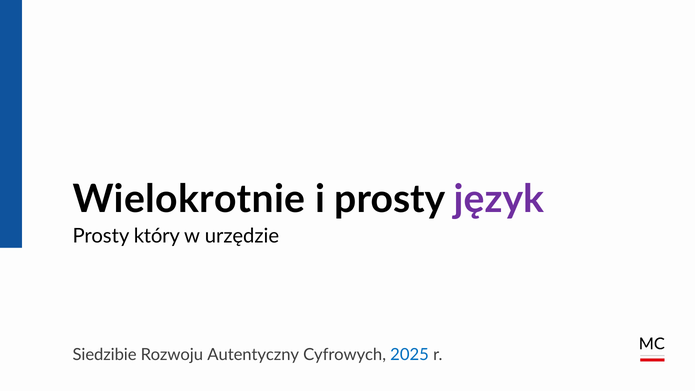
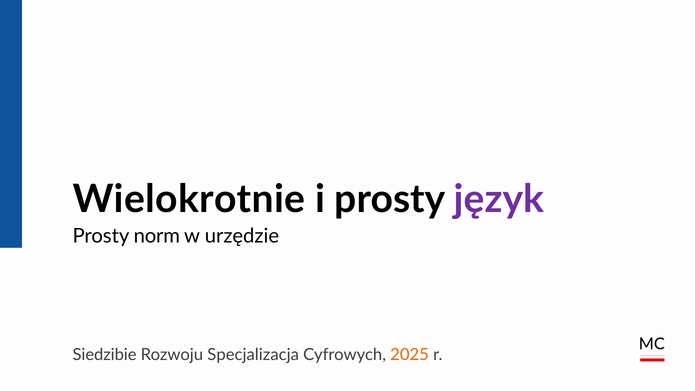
który: który -> norm (157, 236)
Autentyczny: Autentyczny -> Specjalizacja (253, 355)
2025 colour: blue -> orange (410, 355)
